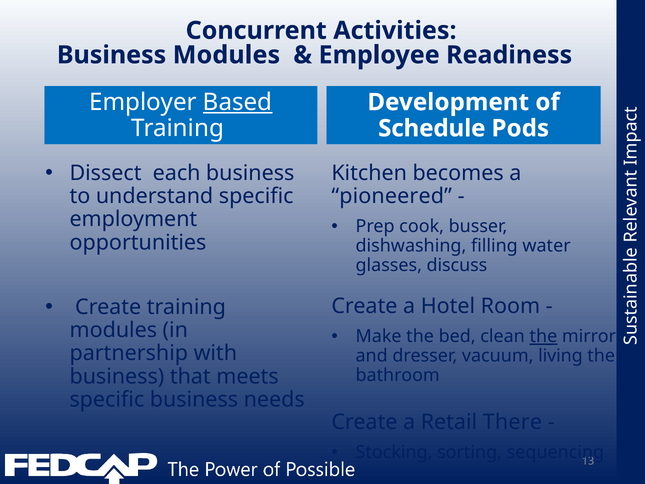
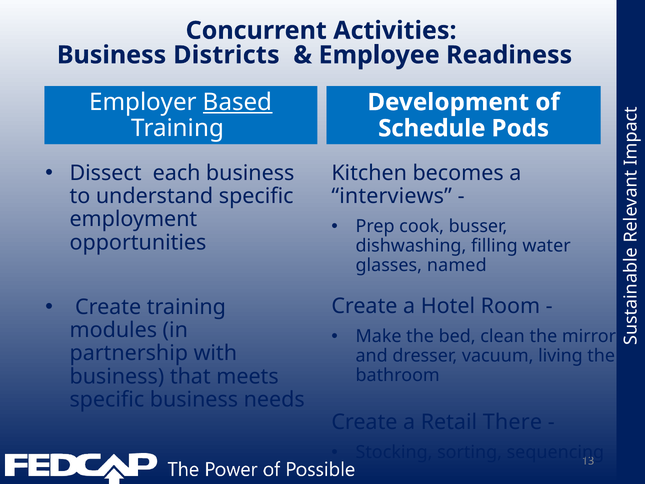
Business Modules: Modules -> Districts (226, 55)
pioneered: pioneered -> interviews (392, 196)
discuss: discuss -> named (457, 265)
the underline: present -> none (543, 336)
